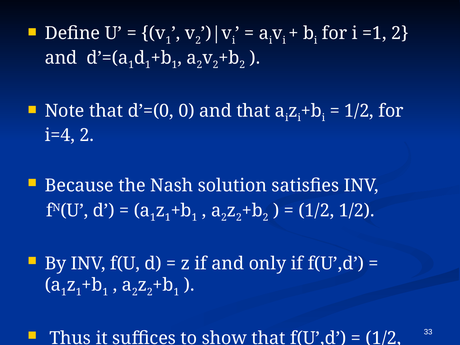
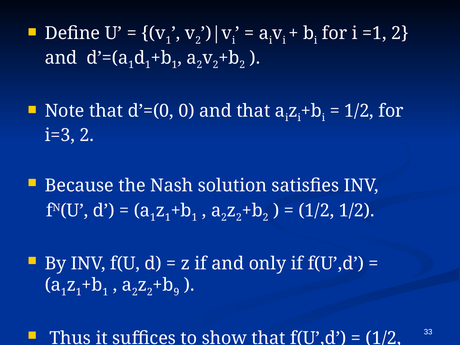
i=4: i=4 -> i=3 (60, 135)
1: 1 -> 9 (176, 292)
